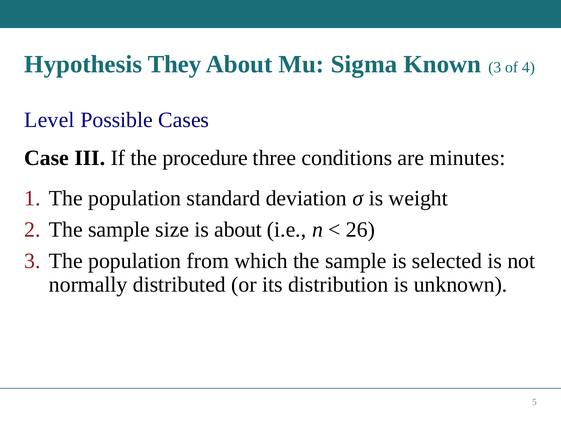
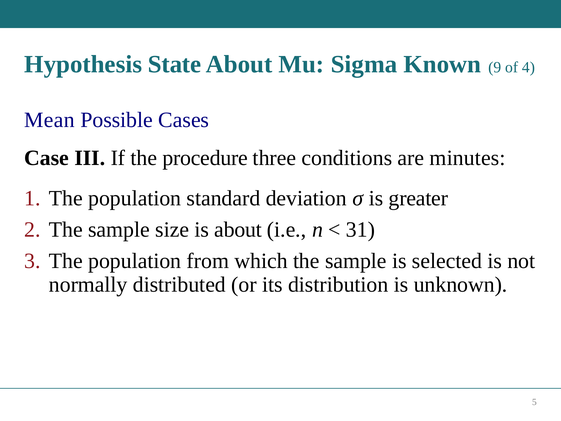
They: They -> State (175, 64)
Known 3: 3 -> 9 (495, 67)
Level: Level -> Mean (49, 120)
weight: weight -> greater (418, 198)
26: 26 -> 31 (361, 230)
